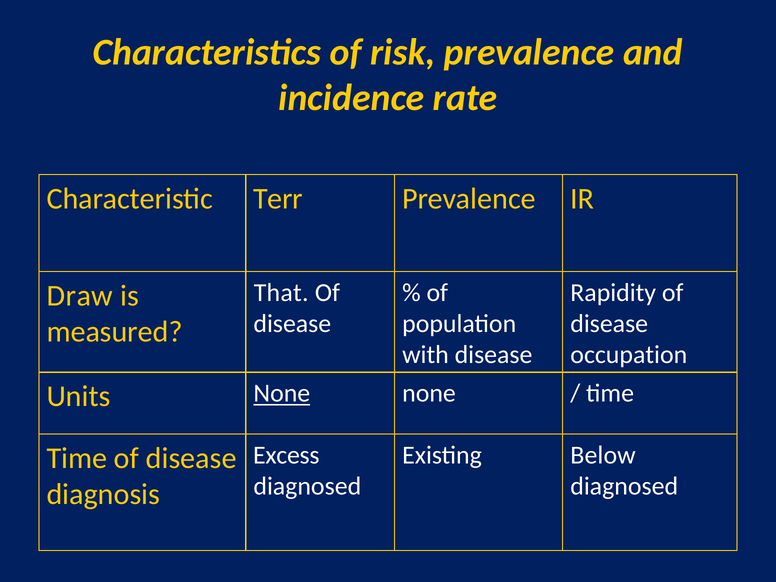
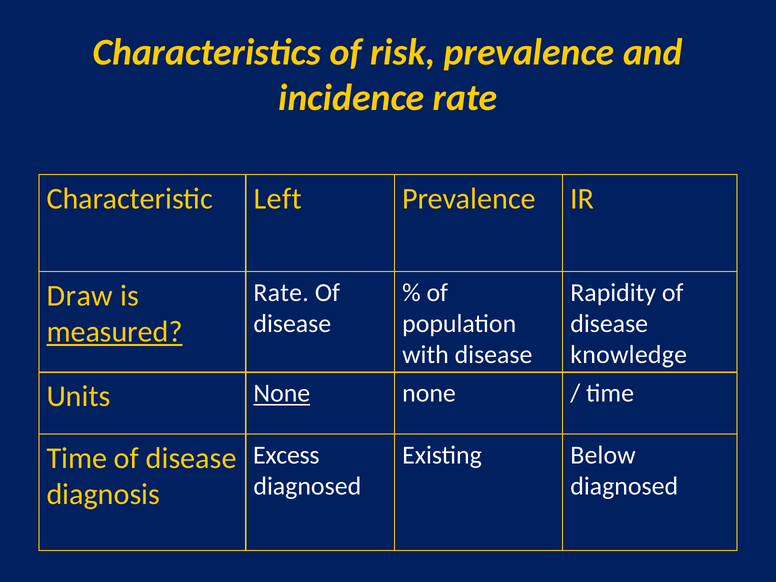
Terr: Terr -> Left (278, 199)
That: That -> Rate (281, 293)
measured underline: none -> present (115, 332)
occupation: occupation -> knowledge (629, 355)
